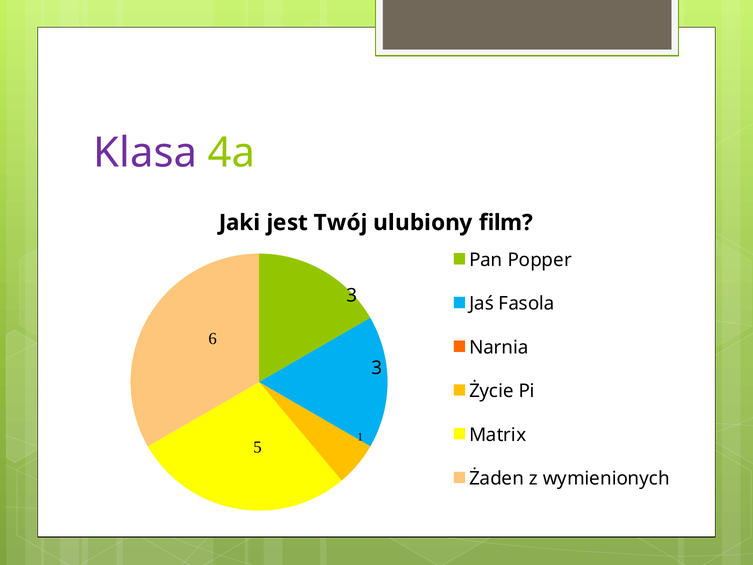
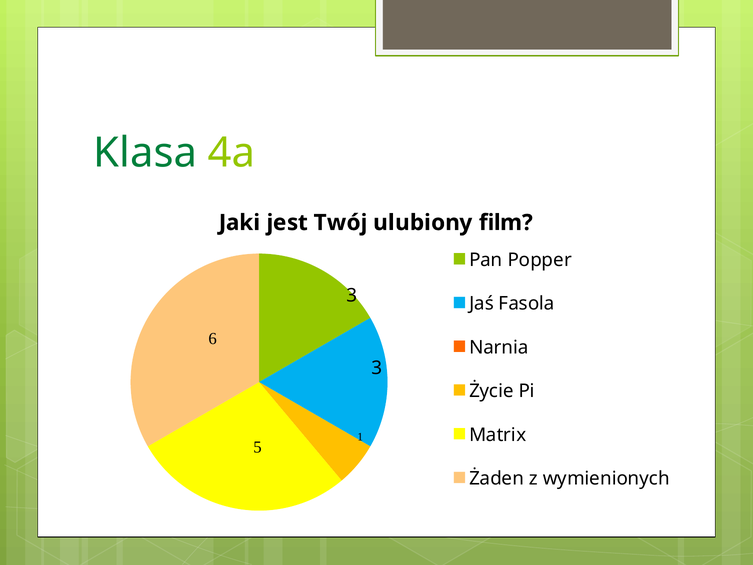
Klasa colour: purple -> green (145, 153)
